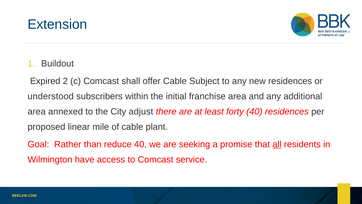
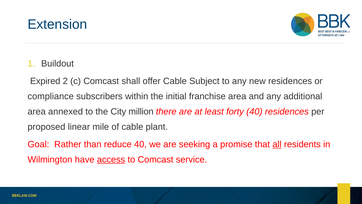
understood: understood -> compliance (51, 96)
adjust: adjust -> million (141, 111)
access underline: none -> present (111, 159)
